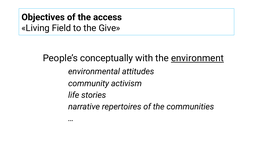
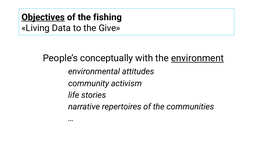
Objectives underline: none -> present (43, 17)
access: access -> fishing (107, 17)
Field: Field -> Data (61, 28)
